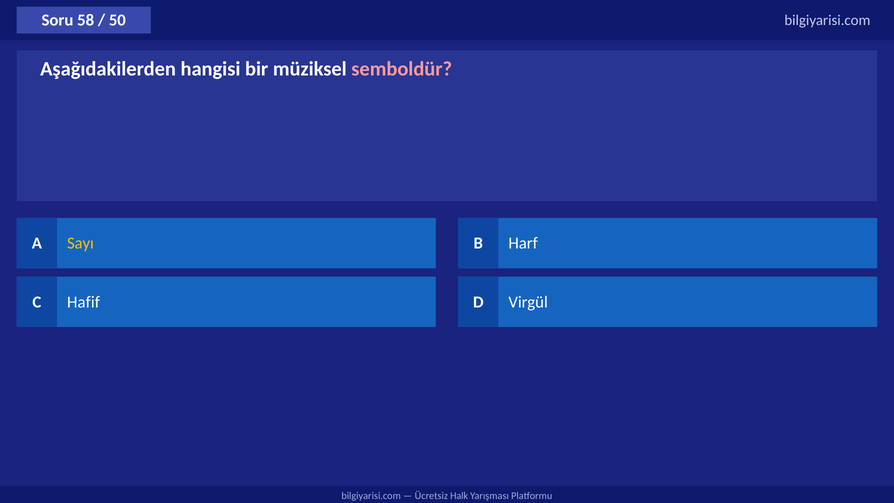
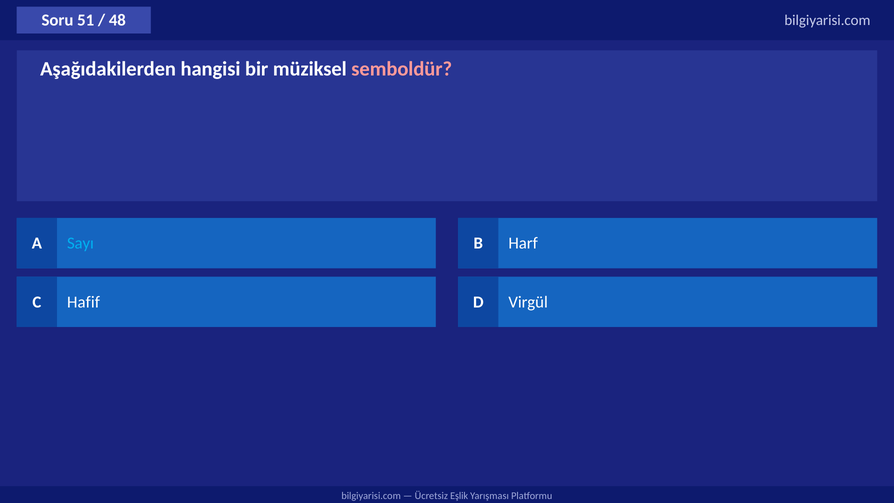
58: 58 -> 51 (86, 20)
50: 50 -> 48 (117, 20)
Sayı colour: yellow -> light blue (80, 243)
Halk: Halk -> Eşlik (459, 496)
